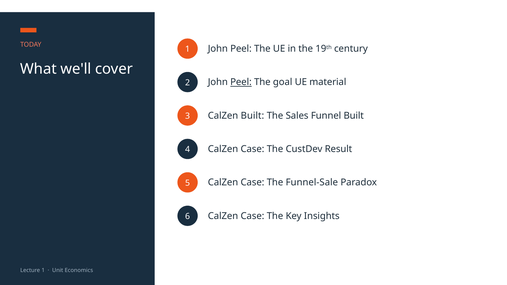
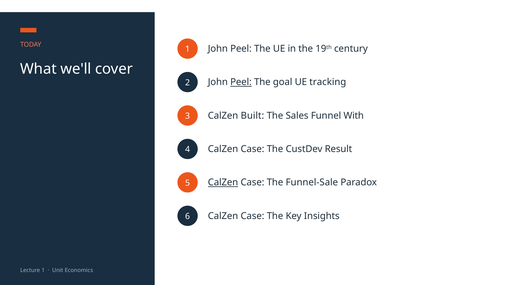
material: material -> tracking (328, 82)
Funnel Built: Built -> With (354, 116)
CalZen underline: none -> present (223, 183)
